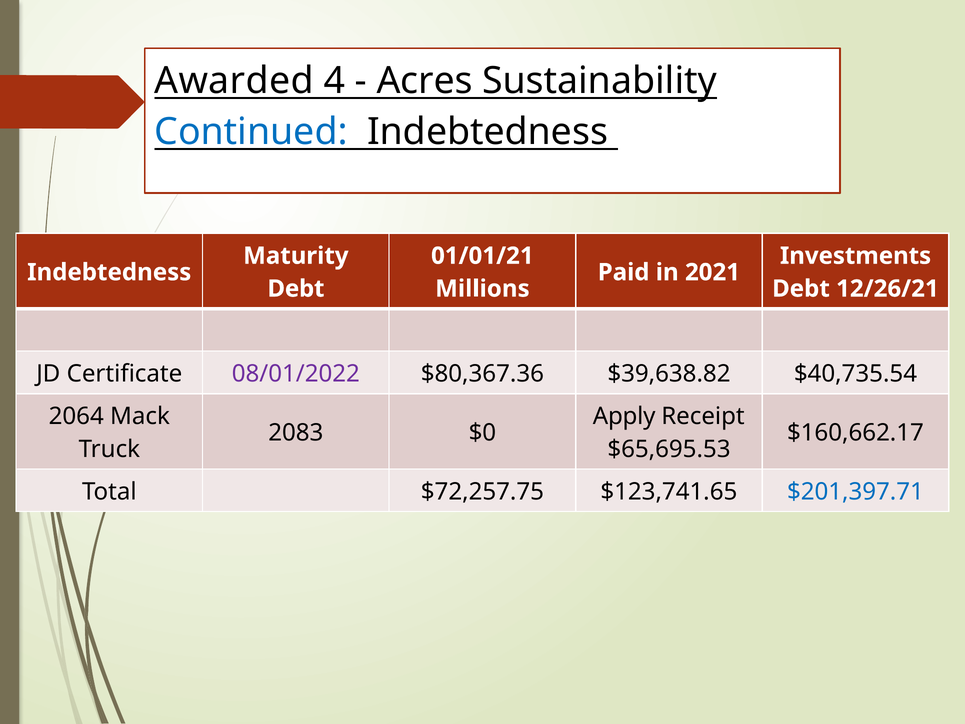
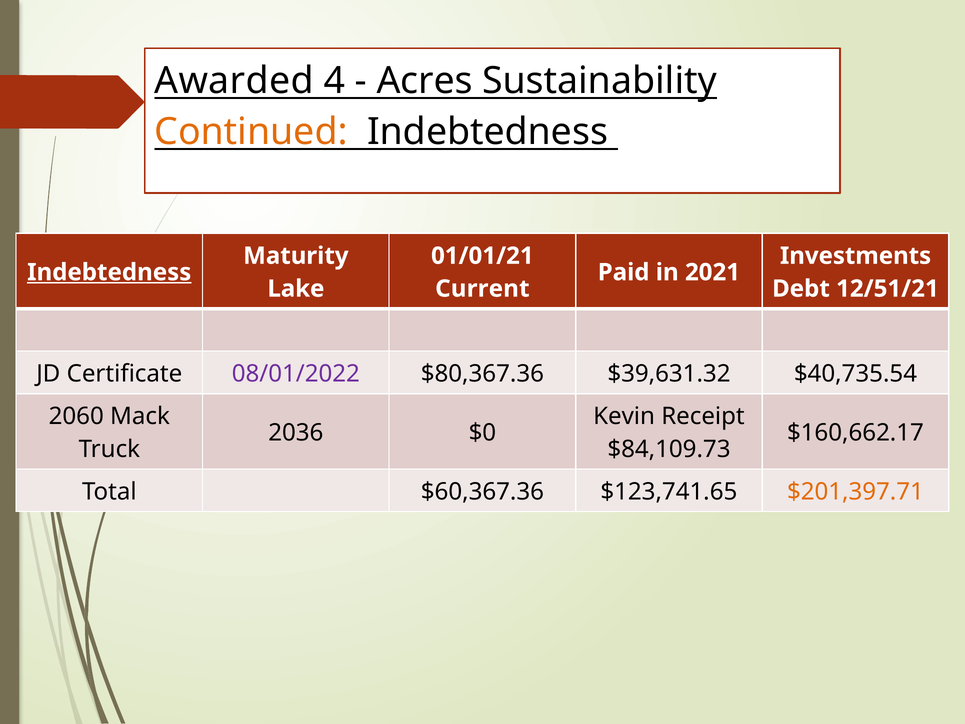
Continued colour: blue -> orange (251, 132)
Indebtedness underline: none -> present (109, 272)
Debt: Debt -> Lake (296, 289)
Millions: Millions -> Current (482, 289)
12/26/21: 12/26/21 -> 12/51/21 (887, 289)
$39,638.82: $39,638.82 -> $39,631.32 (669, 374)
2064: 2064 -> 2060 (76, 416)
Apply: Apply -> Kevin (624, 416)
2083: 2083 -> 2036 (296, 433)
$65,695.53: $65,695.53 -> $84,109.73 (669, 449)
$72,257.75: $72,257.75 -> $60,367.36 (482, 491)
$201,397.71 colour: blue -> orange (855, 491)
